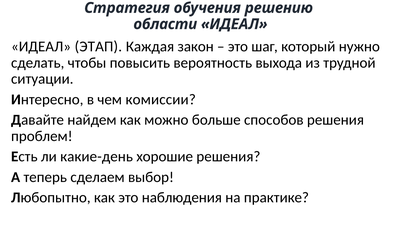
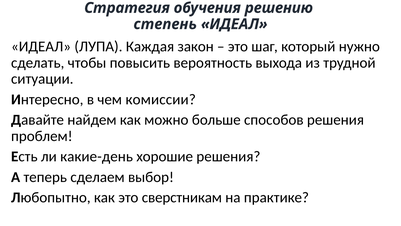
области: области -> степень (165, 24)
ЭТАП: ЭТАП -> ЛУПА (98, 46)
наблюдения: наблюдения -> сверстникам (182, 197)
